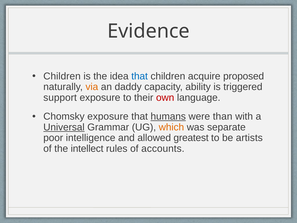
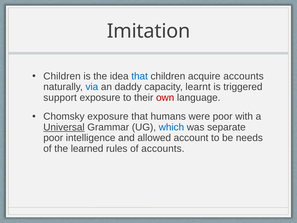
Evidence: Evidence -> Imitation (149, 31)
acquire proposed: proposed -> accounts (244, 76)
via colour: orange -> blue (92, 87)
ability: ability -> learnt (198, 87)
humans underline: present -> none (168, 116)
were than: than -> poor (223, 116)
which colour: orange -> blue (171, 127)
greatest: greatest -> account (191, 138)
artists: artists -> needs (249, 138)
intellect: intellect -> learned (87, 148)
